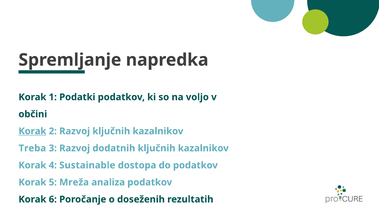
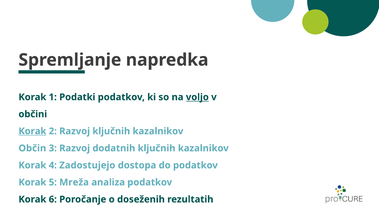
voljo underline: none -> present (197, 97)
Treba: Treba -> Občin (32, 148)
Sustainable: Sustainable -> Zadostujejo (87, 165)
